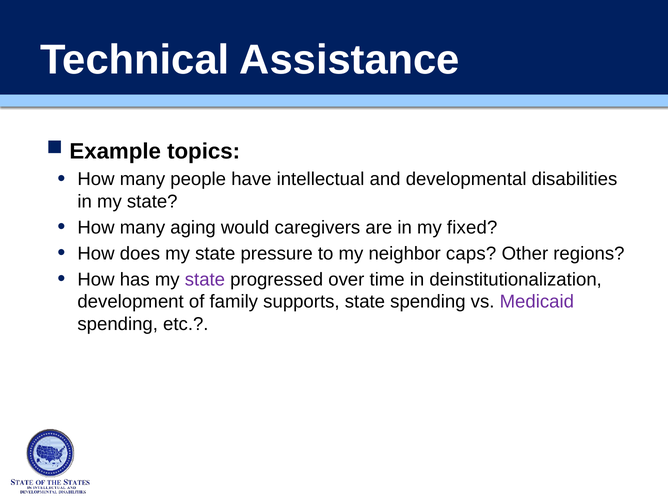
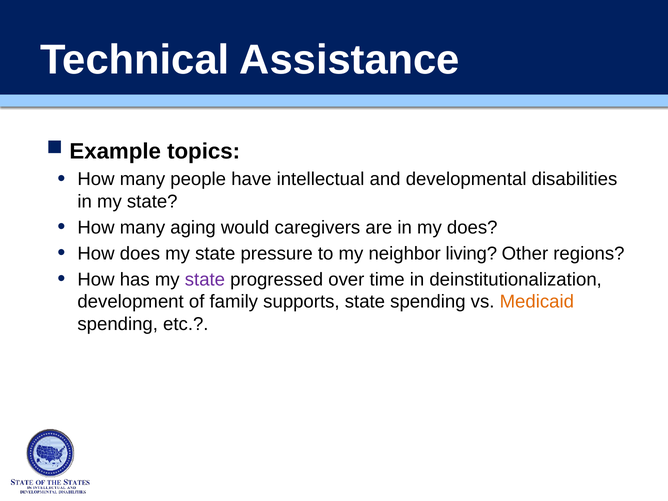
my fixed: fixed -> does (472, 227)
caps: caps -> living (471, 253)
Medicaid colour: purple -> orange (537, 302)
